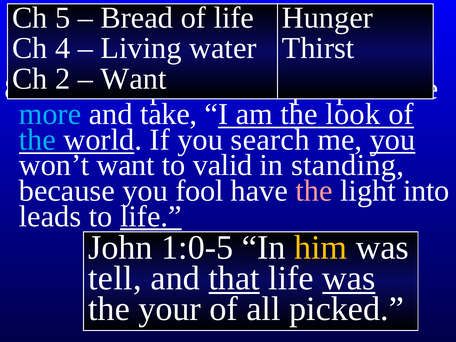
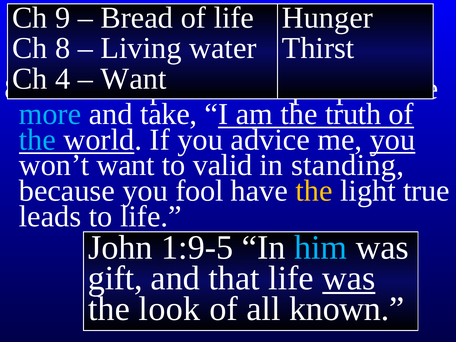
5: 5 -> 9 (63, 18)
Ch 4: 4 -> 8 (63, 48)
2: 2 -> 4 (63, 79)
look: look -> truth (353, 114)
search: search -> advice (270, 140)
the colour: pink -> yellow (314, 191)
into: into -> true (426, 191)
life underline: present -> none (151, 216)
1:0-5: 1:0-5 -> 1:9-5 (197, 247)
him colour: yellow -> light blue (321, 247)
tell: tell -> gift (115, 278)
that underline: present -> none (234, 278)
your: your -> look (169, 309)
picked: picked -> known (347, 309)
